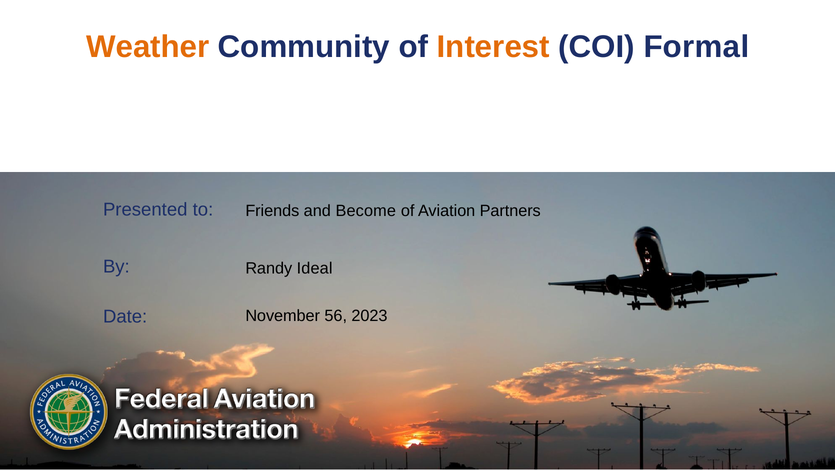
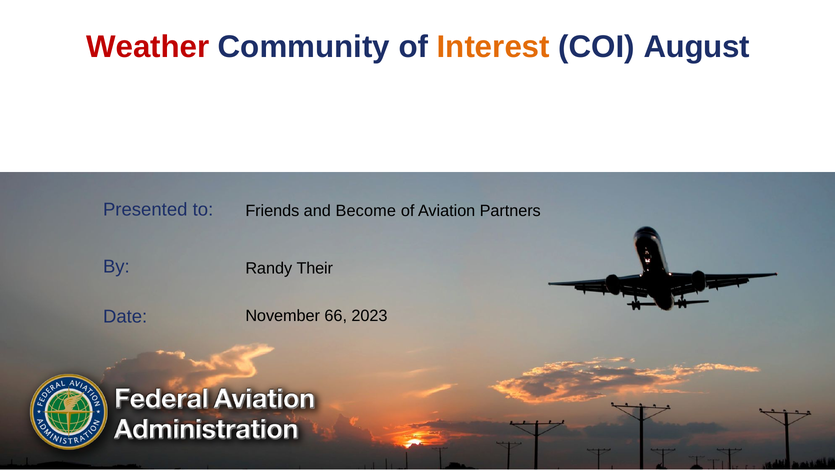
Weather colour: orange -> red (148, 47)
Formal: Formal -> August (697, 47)
Ideal: Ideal -> Their (315, 268)
56: 56 -> 66 (336, 316)
